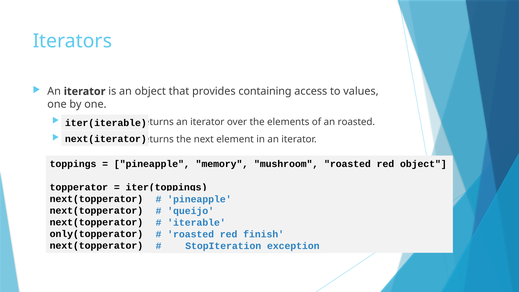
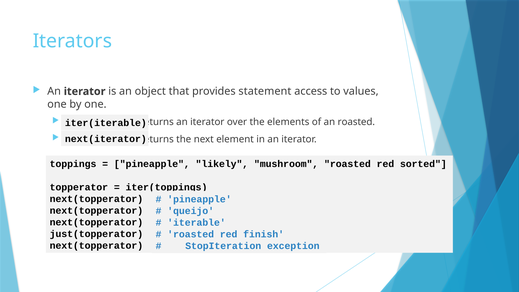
containing: containing -> statement (265, 91)
memory: memory -> likely (222, 164)
red object: object -> sorted (423, 164)
only(topperator: only(topperator -> just(topperator (96, 234)
